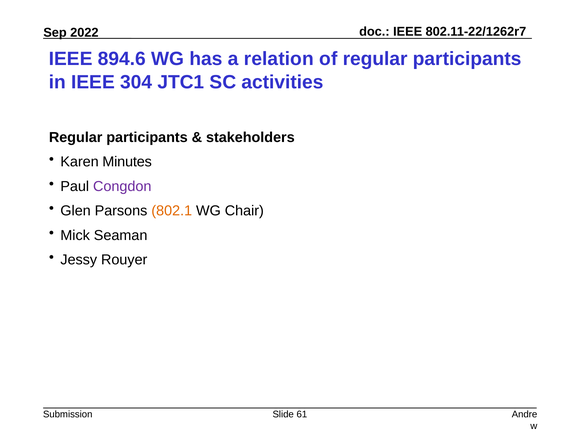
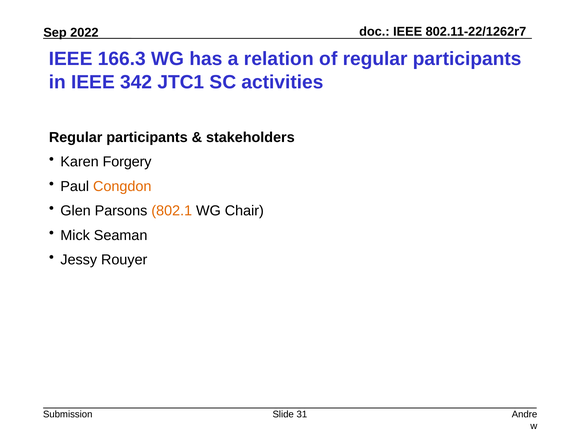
894.6: 894.6 -> 166.3 (122, 59)
304: 304 -> 342 (136, 82)
Minutes: Minutes -> Forgery (127, 162)
Congdon colour: purple -> orange (122, 186)
61: 61 -> 31 (302, 414)
